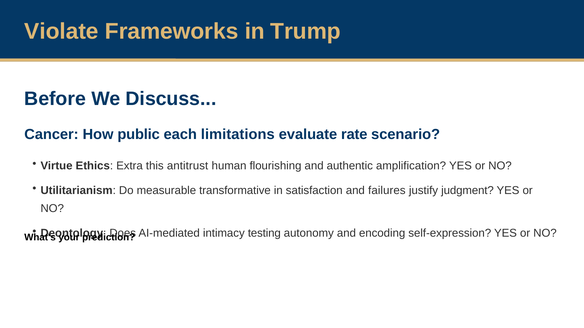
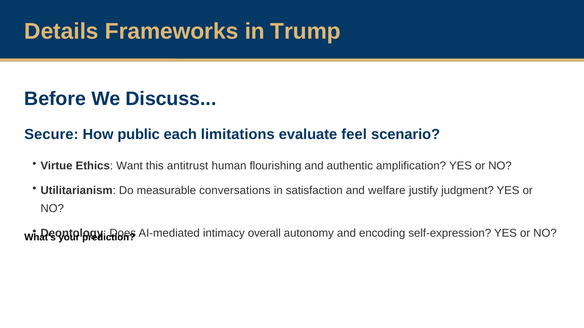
Violate: Violate -> Details (61, 31)
Cancer: Cancer -> Secure (51, 134)
rate: rate -> feel (354, 134)
Extra: Extra -> Want (129, 166)
transformative: transformative -> conversations (235, 191)
failures: failures -> welfare (387, 191)
testing: testing -> overall (264, 233)
